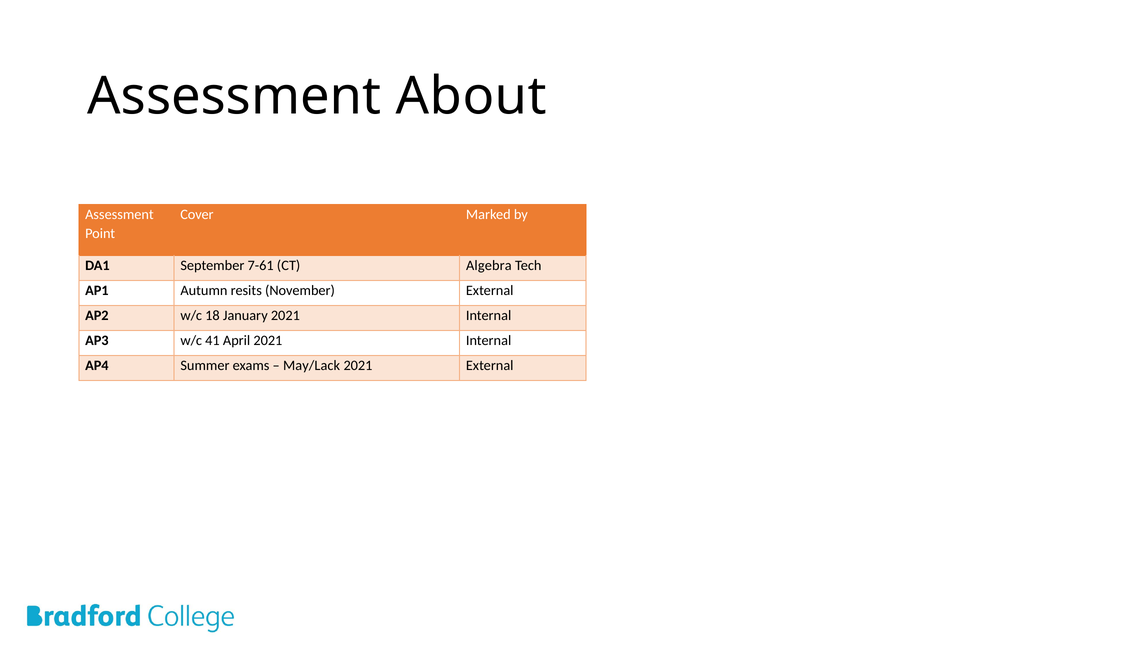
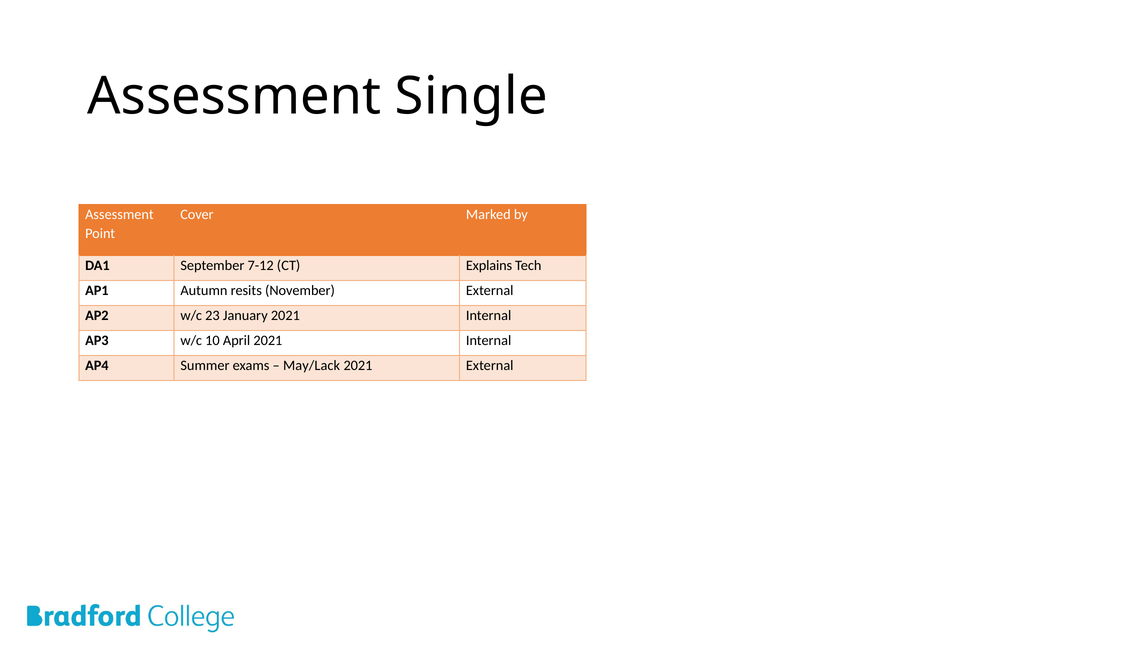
About: About -> Single (471, 96)
7-61: 7-61 -> 7-12 (261, 266)
Algebra: Algebra -> Explains (489, 266)
18: 18 -> 23 (212, 315)
41: 41 -> 10 (212, 340)
